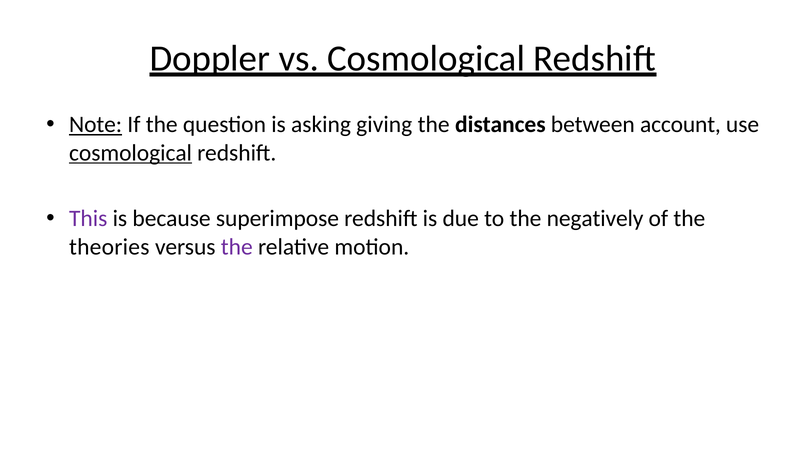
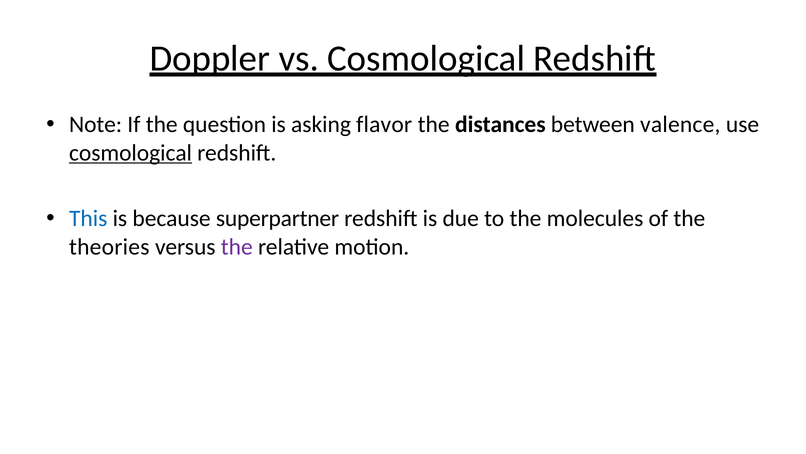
Note underline: present -> none (96, 125)
giving: giving -> flavor (384, 125)
account: account -> valence (680, 125)
This colour: purple -> blue (88, 218)
superimpose: superimpose -> superpartner (278, 218)
negatively: negatively -> molecules (595, 218)
